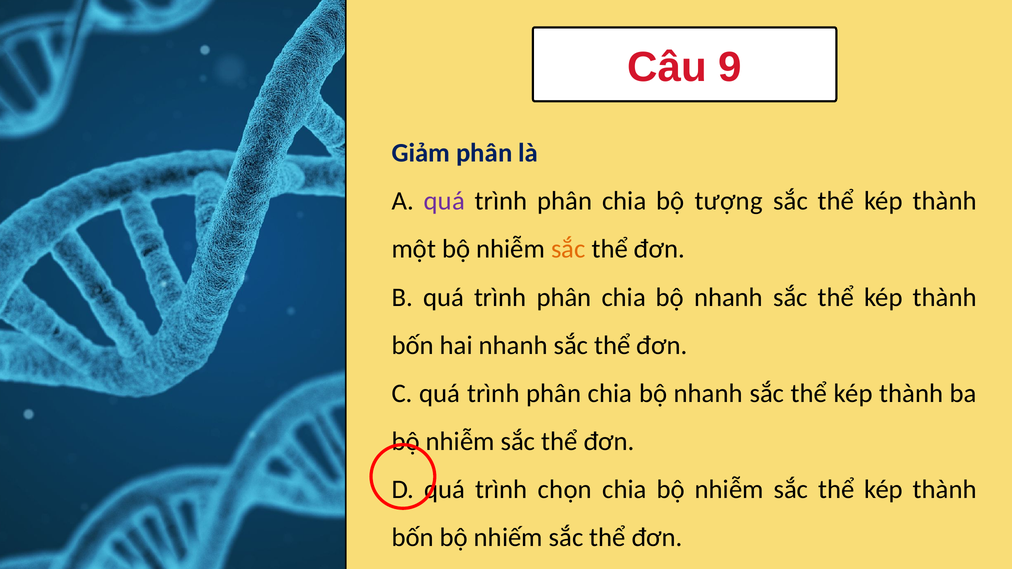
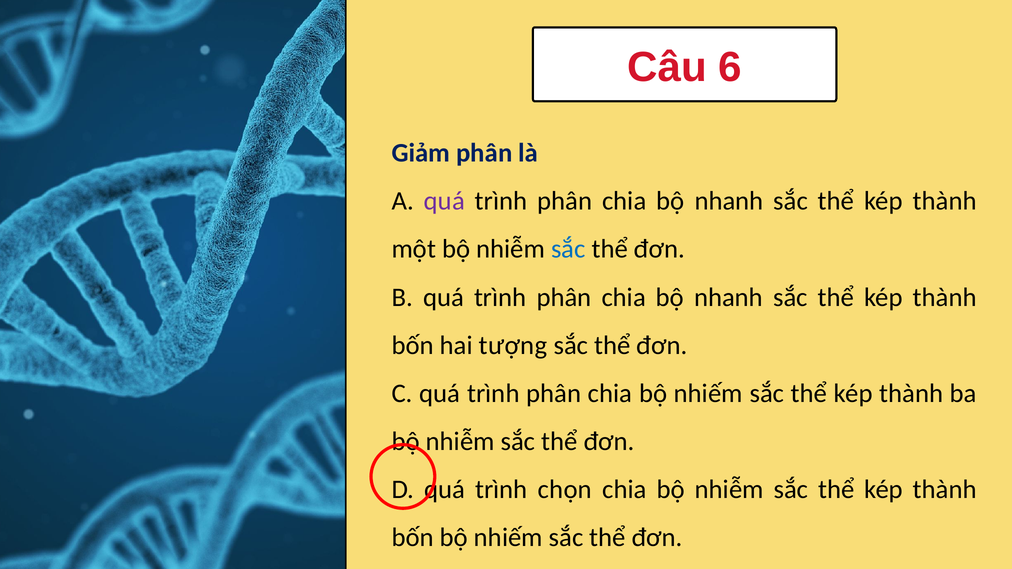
9: 9 -> 6 (730, 67)
tượng: tượng -> nhanh (729, 201)
sắc colour: orange -> blue (568, 249)
hai nhanh: nhanh -> tượng (513, 345)
nhanh: nhanh -> nhiếm (708, 393)
